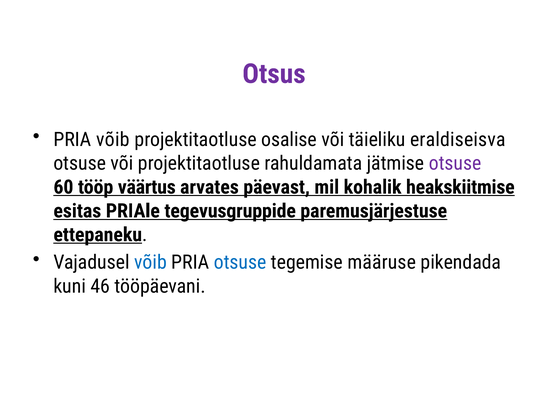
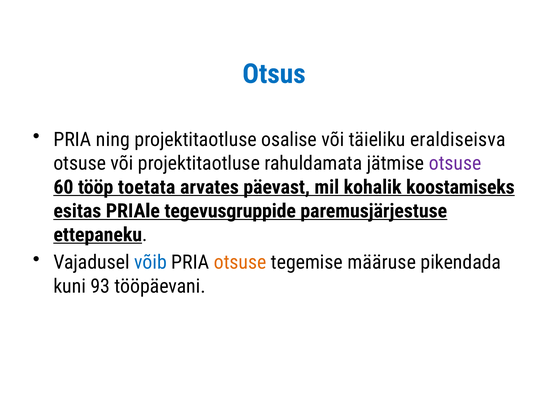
Otsus colour: purple -> blue (274, 74)
PRIA võib: võib -> ning (113, 140)
väärtus: väärtus -> toetata (147, 187)
heakskiitmise: heakskiitmise -> koostamiseks (460, 187)
otsuse colour: blue -> orange (240, 262)
46: 46 -> 93 (100, 286)
